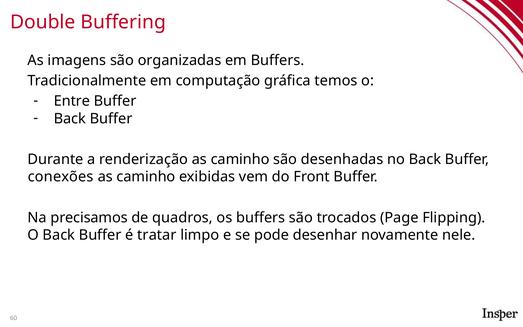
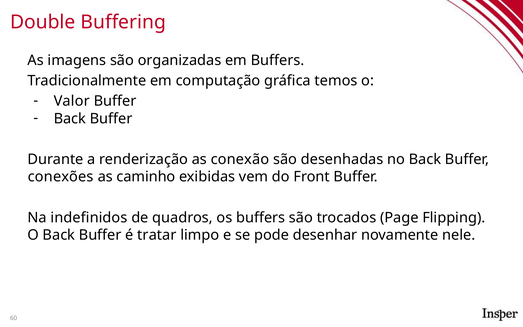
Entre: Entre -> Valor (72, 101)
renderização as caminho: caminho -> conexão (240, 159)
precisamos: precisamos -> indefinidos (89, 217)
